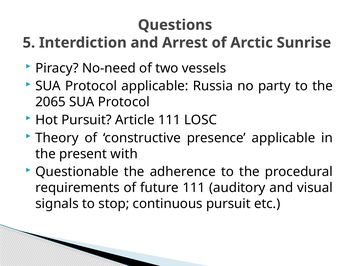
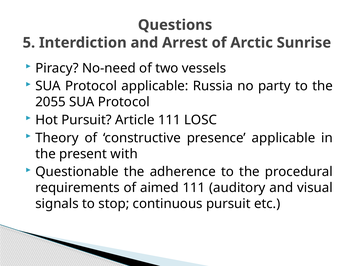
2065: 2065 -> 2055 (51, 102)
future: future -> aimed (159, 187)
